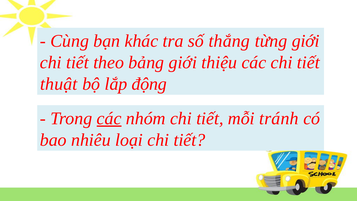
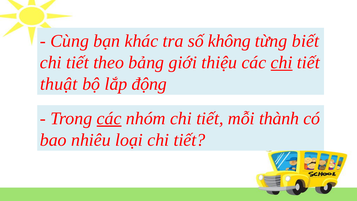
thắng: thắng -> không (229, 41)
từng giới: giới -> biết (306, 41)
chi underline: none -> present (282, 62)
tránh: tránh -> thành (279, 118)
